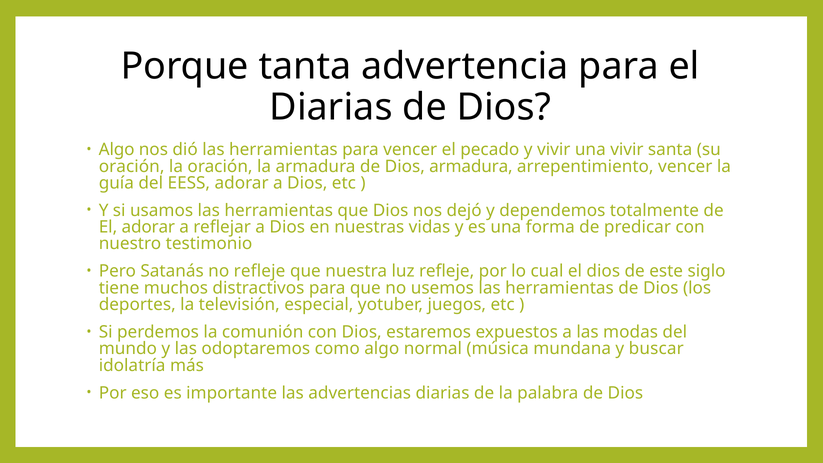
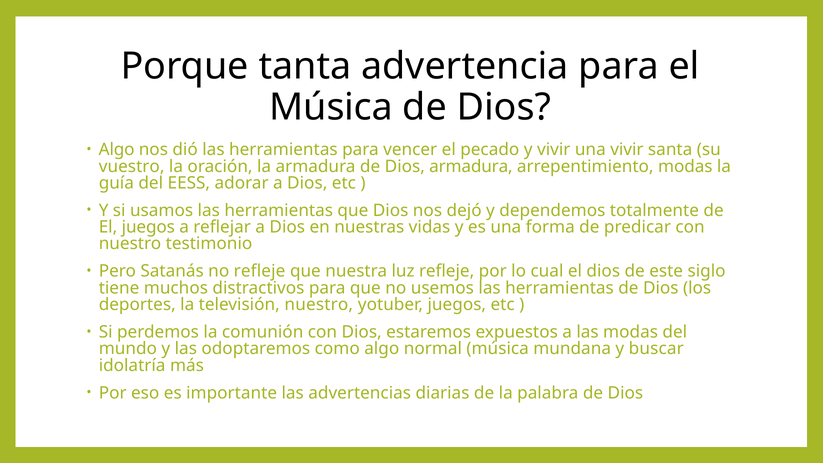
Diarias: Diarias -> Música (331, 107)
oración: oración -> vuestro (132, 166)
arrepentimiento vencer: vencer -> modas (685, 166)
El adorar: adorar -> juegos (148, 227)
televisión especial: especial -> nuestro (319, 305)
